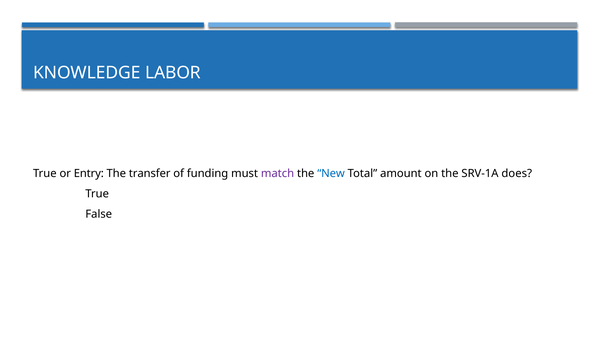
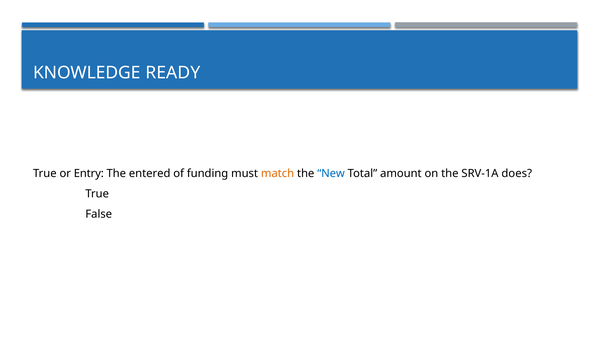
LABOR: LABOR -> READY (173, 73)
transfer: transfer -> entered (150, 174)
match colour: purple -> orange (278, 174)
